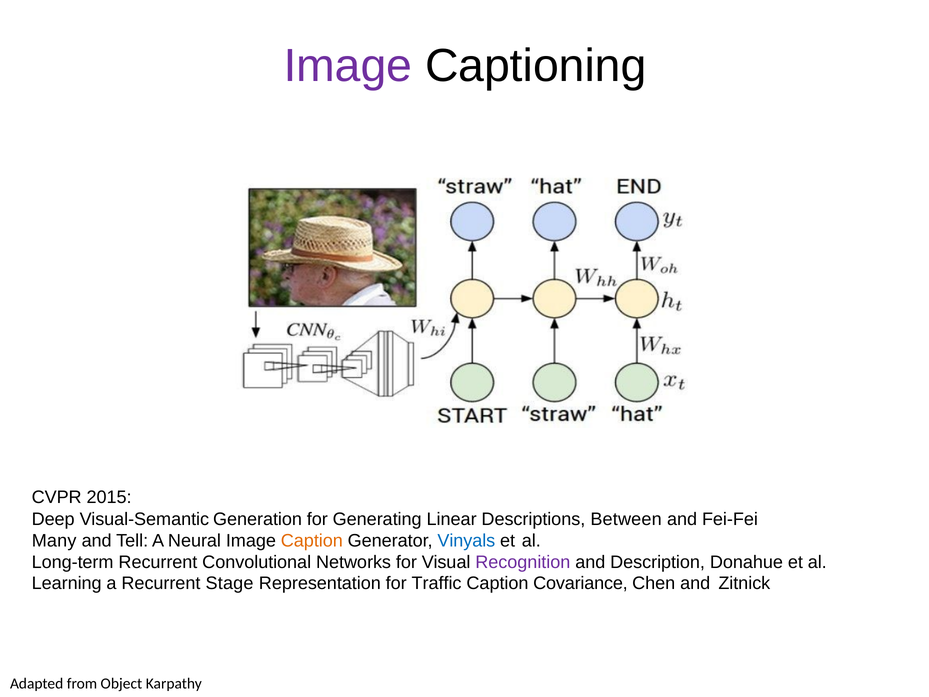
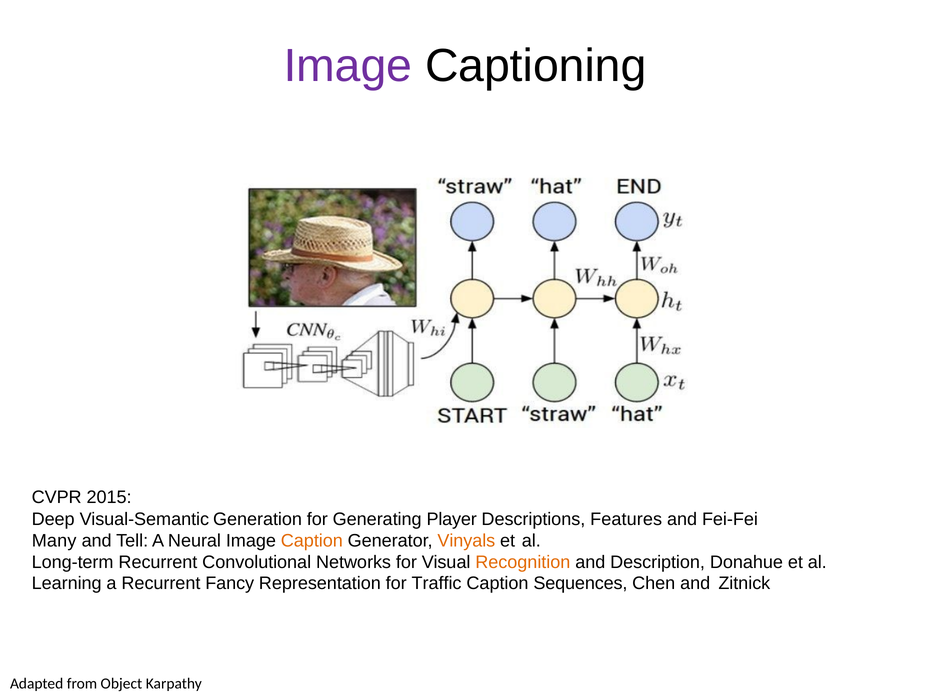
Linear: Linear -> Player (452, 519)
Between: Between -> Features (626, 519)
Vinyals colour: blue -> orange (466, 541)
Recognition colour: purple -> orange (523, 562)
Stage: Stage -> Fancy (230, 583)
Covariance: Covariance -> Sequences (580, 583)
